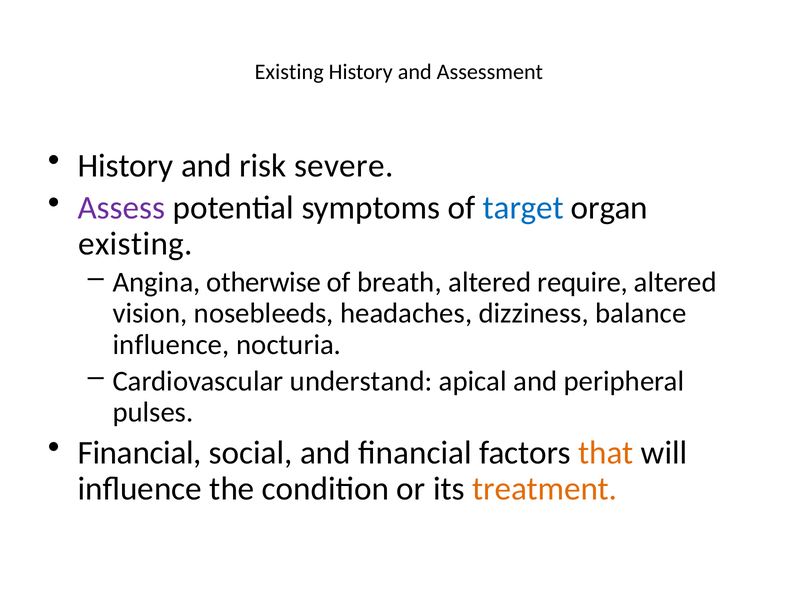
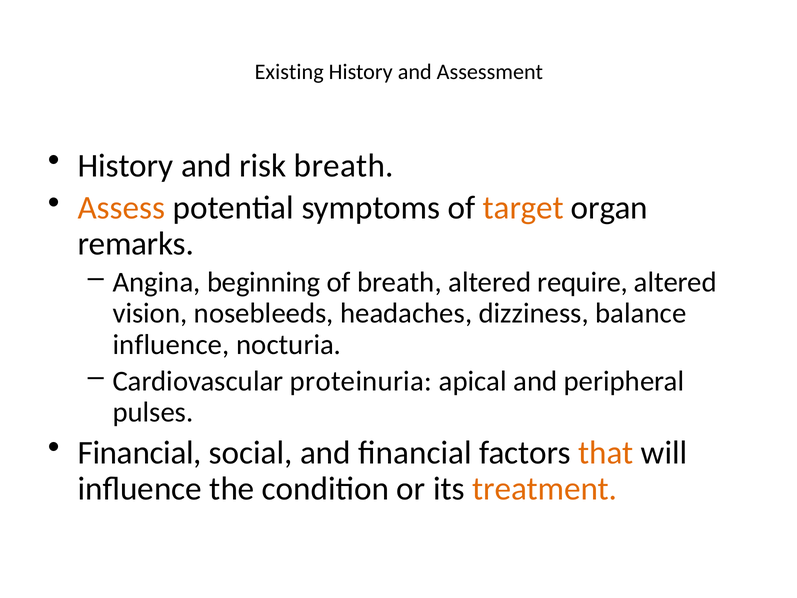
risk severe: severe -> breath (344, 166)
Assess colour: purple -> orange (121, 208)
target colour: blue -> orange (523, 208)
existing: existing -> remarks (136, 244)
otherwise: otherwise -> beginning (264, 282)
understand: understand -> proteinuria (361, 381)
